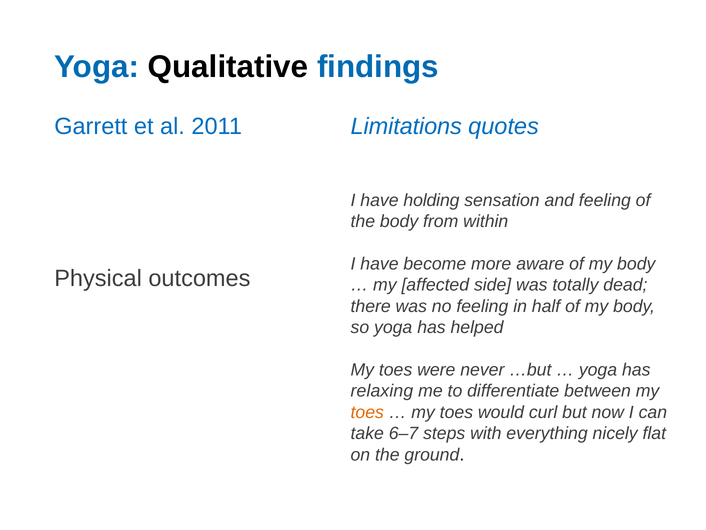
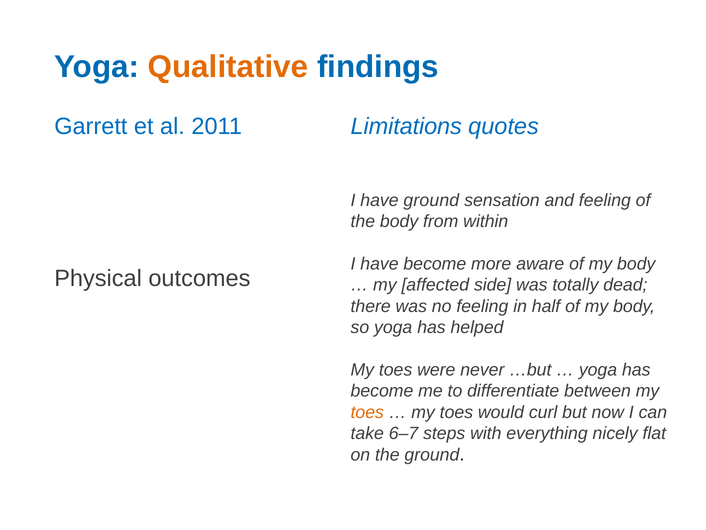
Qualitative colour: black -> orange (228, 67)
have holding: holding -> ground (431, 200)
relaxing: relaxing -> become (382, 391)
